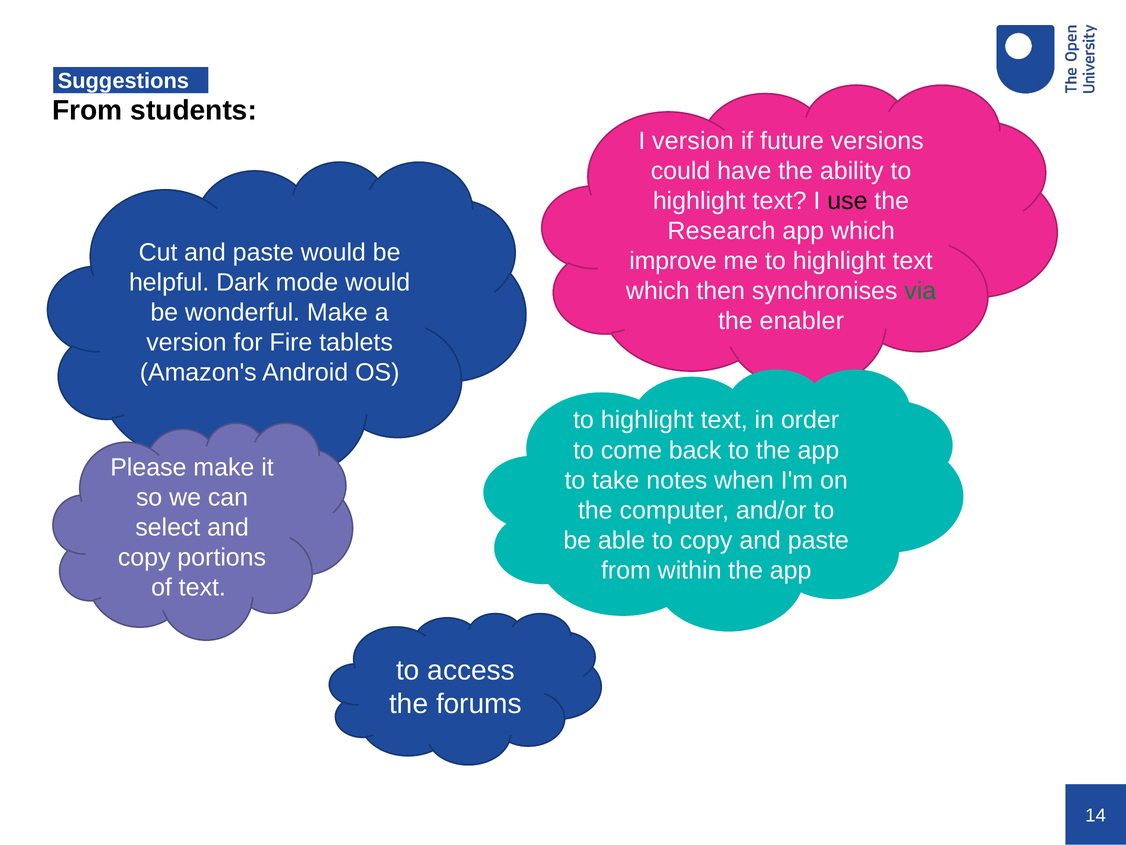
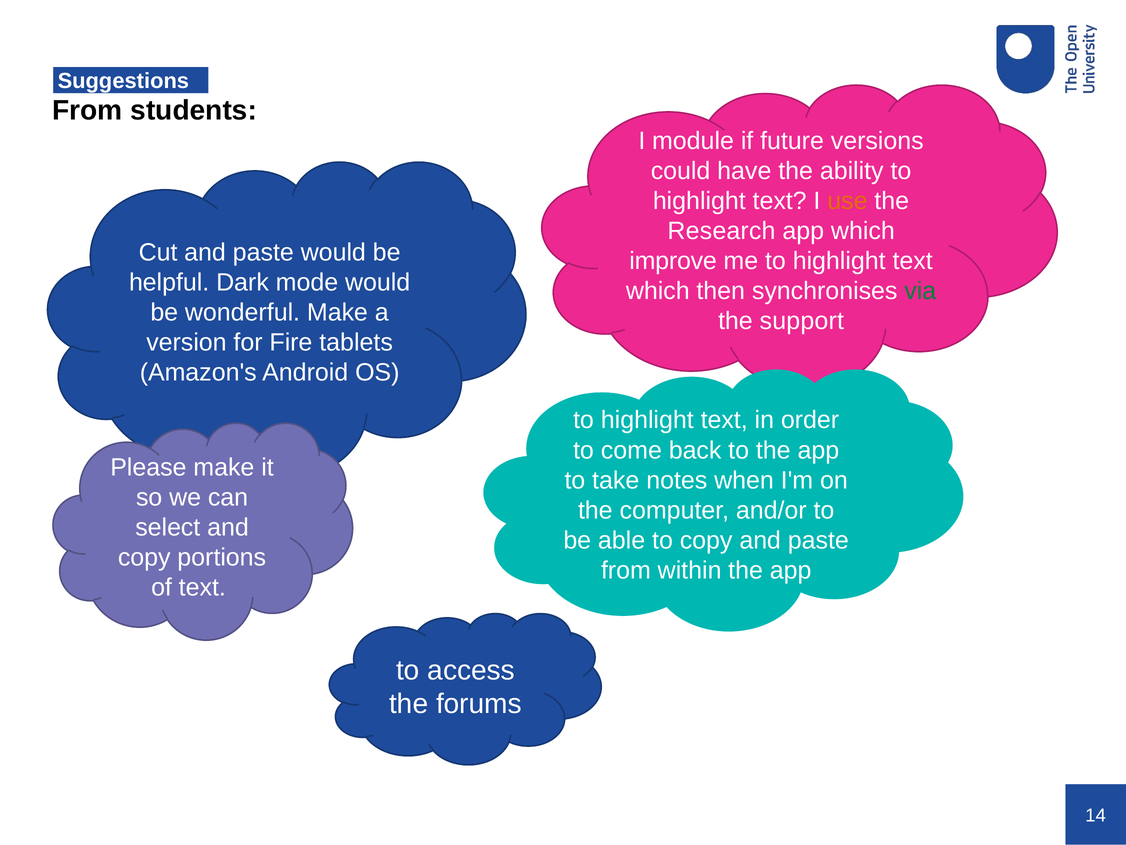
I version: version -> module (693, 141)
use colour: black -> orange (847, 201)
enabler: enabler -> support (802, 321)
